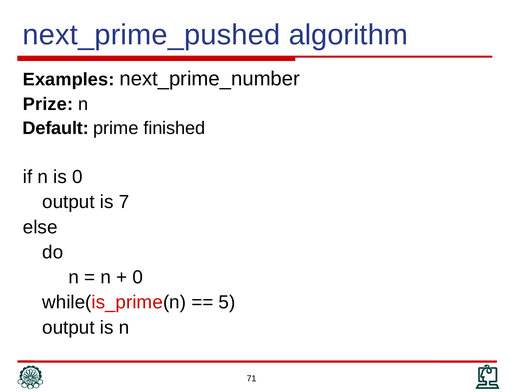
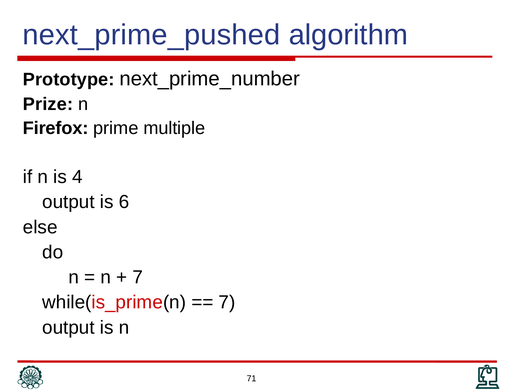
Examples: Examples -> Prototype (69, 80)
Default: Default -> Firefox (56, 128)
finished: finished -> multiple (174, 128)
is 0: 0 -> 4 (77, 177)
7: 7 -> 6 (124, 202)
0: 0 -> 7 (138, 278)
5: 5 -> 7 (227, 303)
